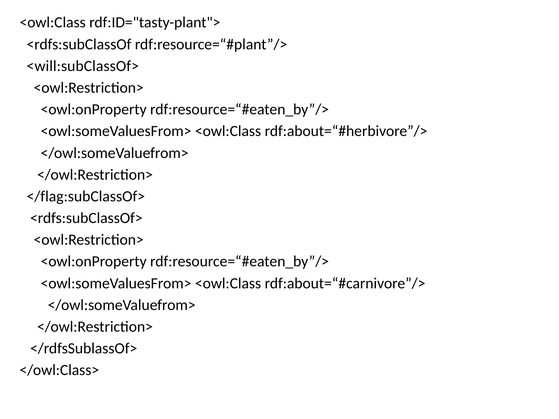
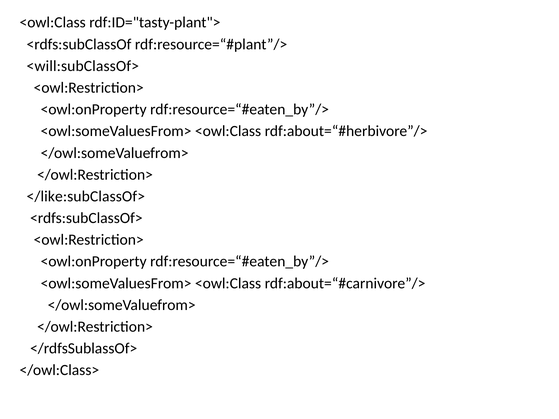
</flag:subClassOf>: </flag:subClassOf> -> </like:subClassOf> (86, 196)
